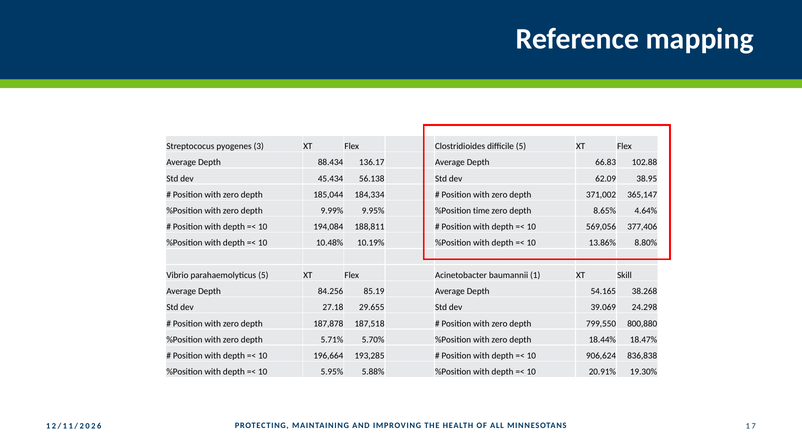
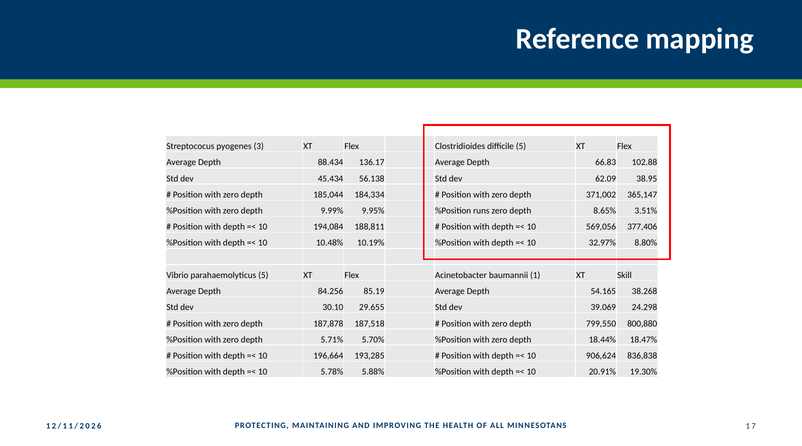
time: time -> runs (481, 211)
4.64%: 4.64% -> 3.51% (646, 211)
13.86%: 13.86% -> 32.97% (602, 243)
27.18: 27.18 -> 30.10 (333, 307)
5.95%: 5.95% -> 5.78% (332, 371)
